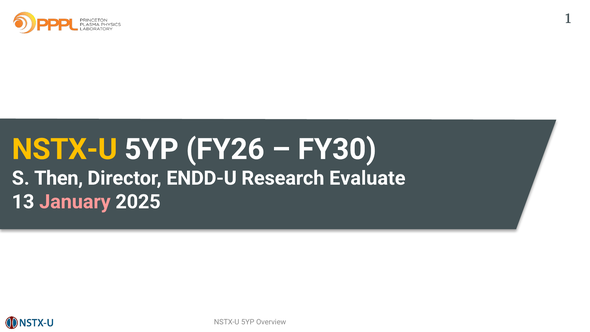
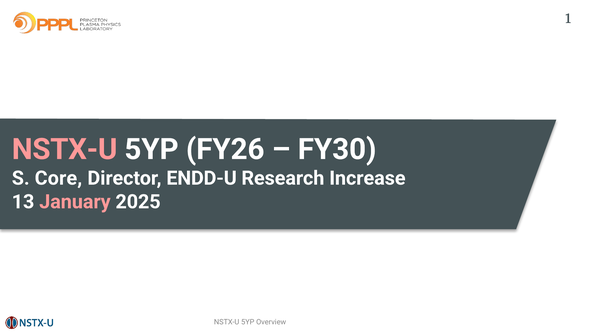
NSTX-U colour: yellow -> pink (65, 149)
Then: Then -> Core (58, 178)
Evaluate: Evaluate -> Increase (367, 178)
